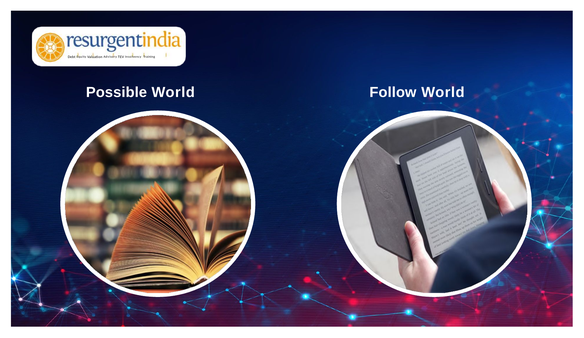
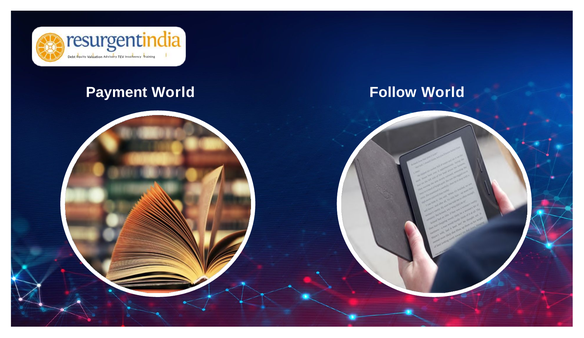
Possible: Possible -> Payment (117, 92)
